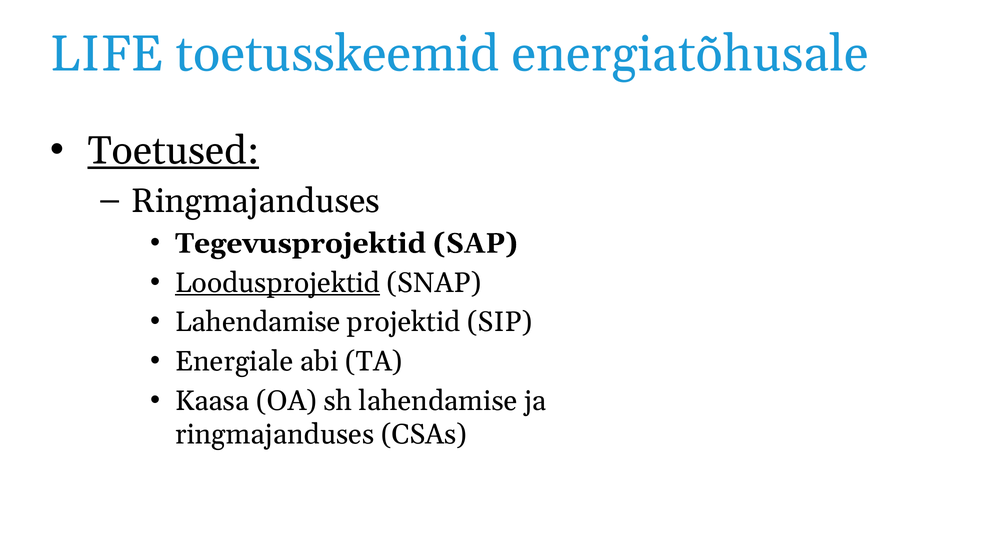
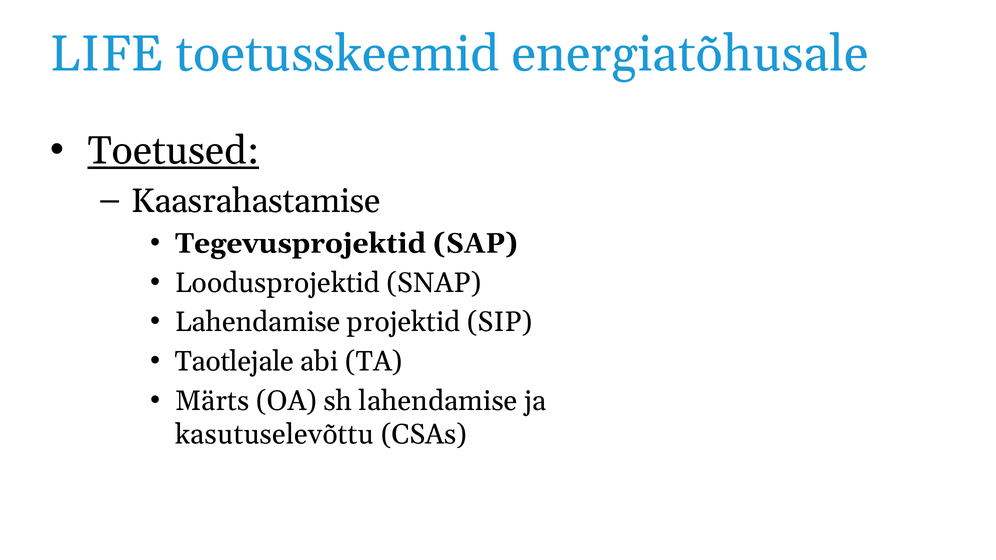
Ringmajanduses: Ringmajanduses -> Kaasrahastamise (256, 201)
Loodusprojektid underline: present -> none (278, 283)
Energiale: Energiale -> Taotlejale (234, 362)
Kaasa: Kaasa -> Märts (212, 401)
ringmajanduses: ringmajanduses -> kasutuselevõttu (275, 435)
